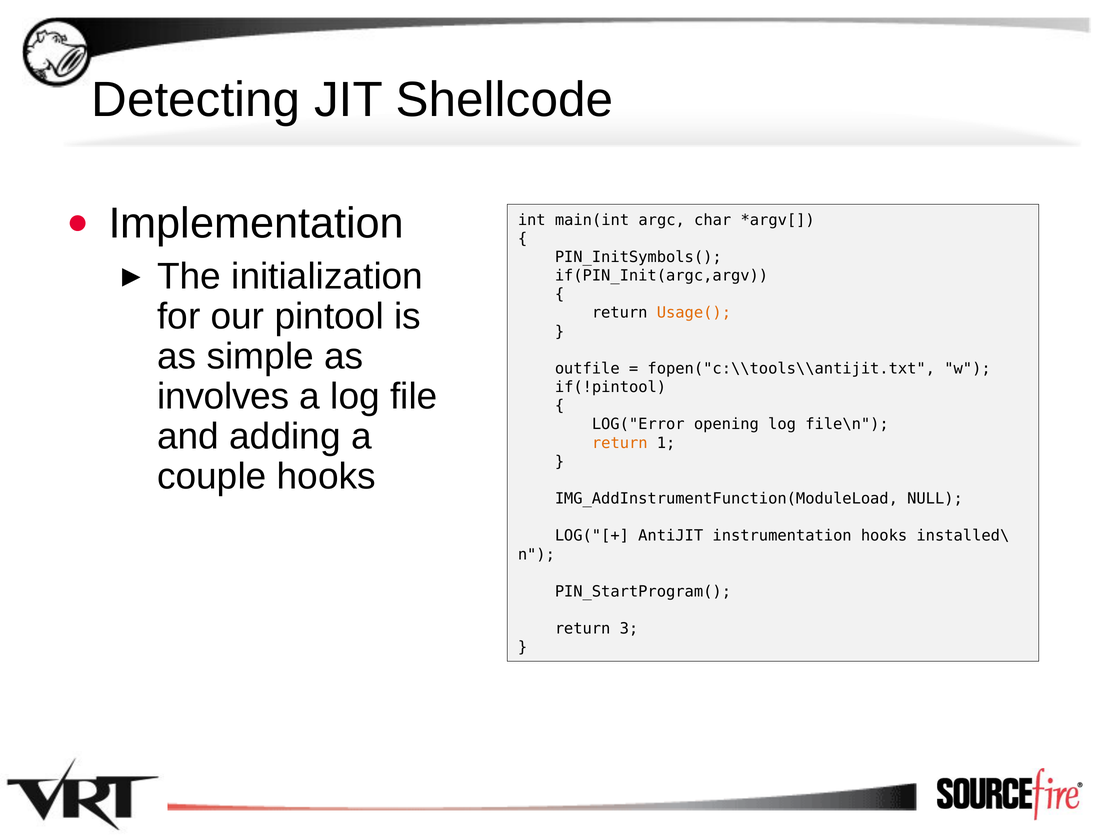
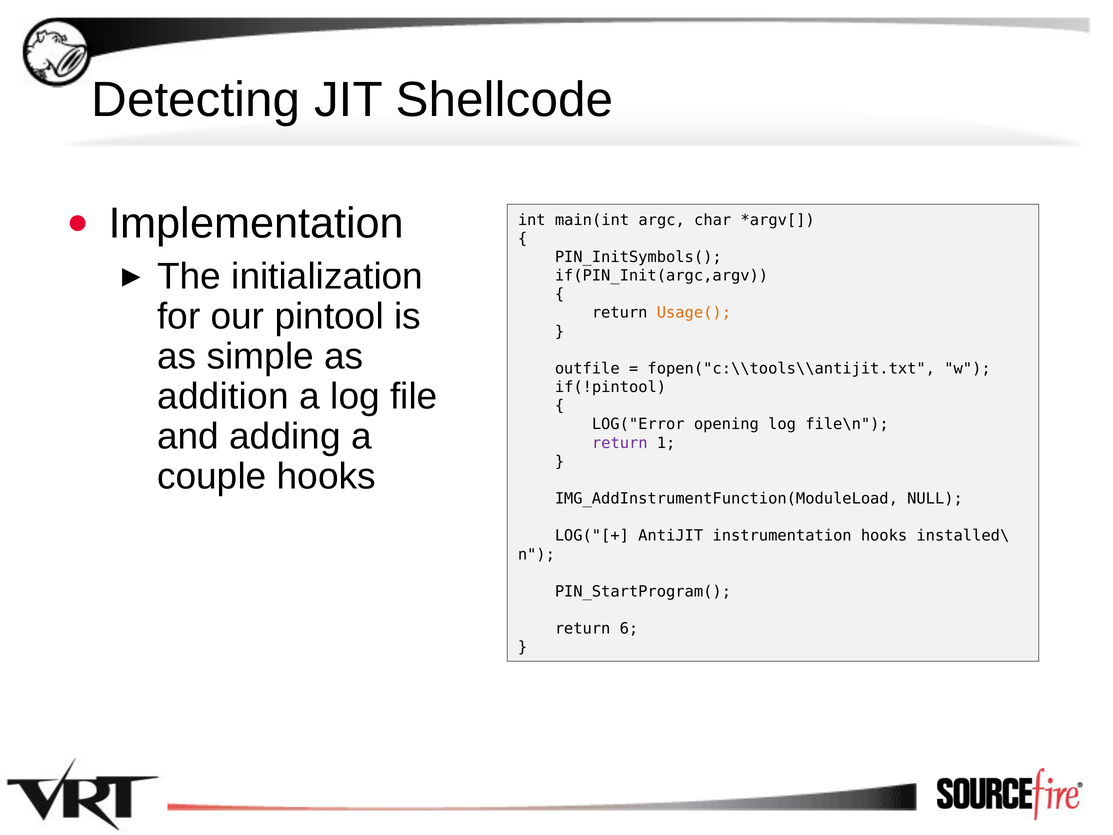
involves: involves -> addition (223, 396)
return colour: orange -> purple (620, 443)
3: 3 -> 6 (629, 629)
